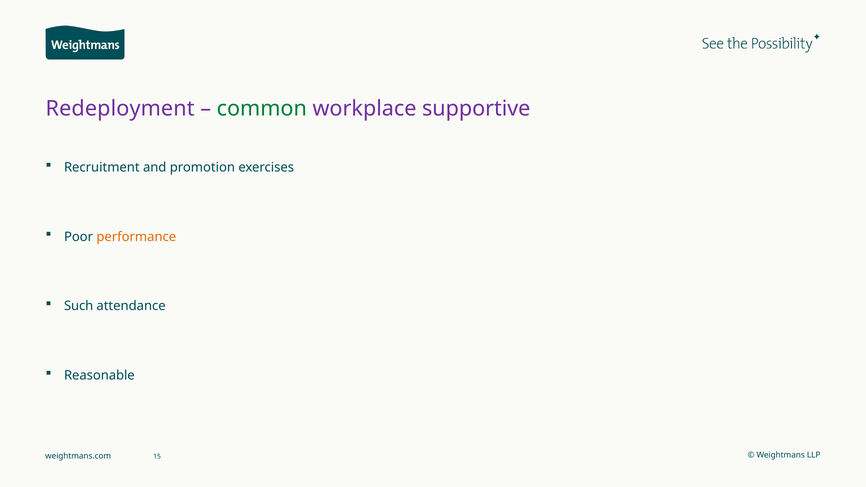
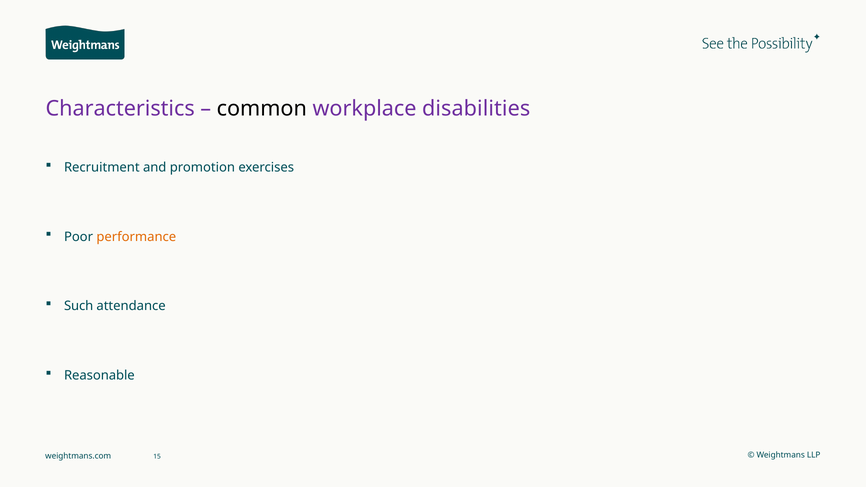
Redeployment: Redeployment -> Characteristics (120, 109)
common colour: green -> black (262, 109)
supportive: supportive -> disabilities (476, 109)
